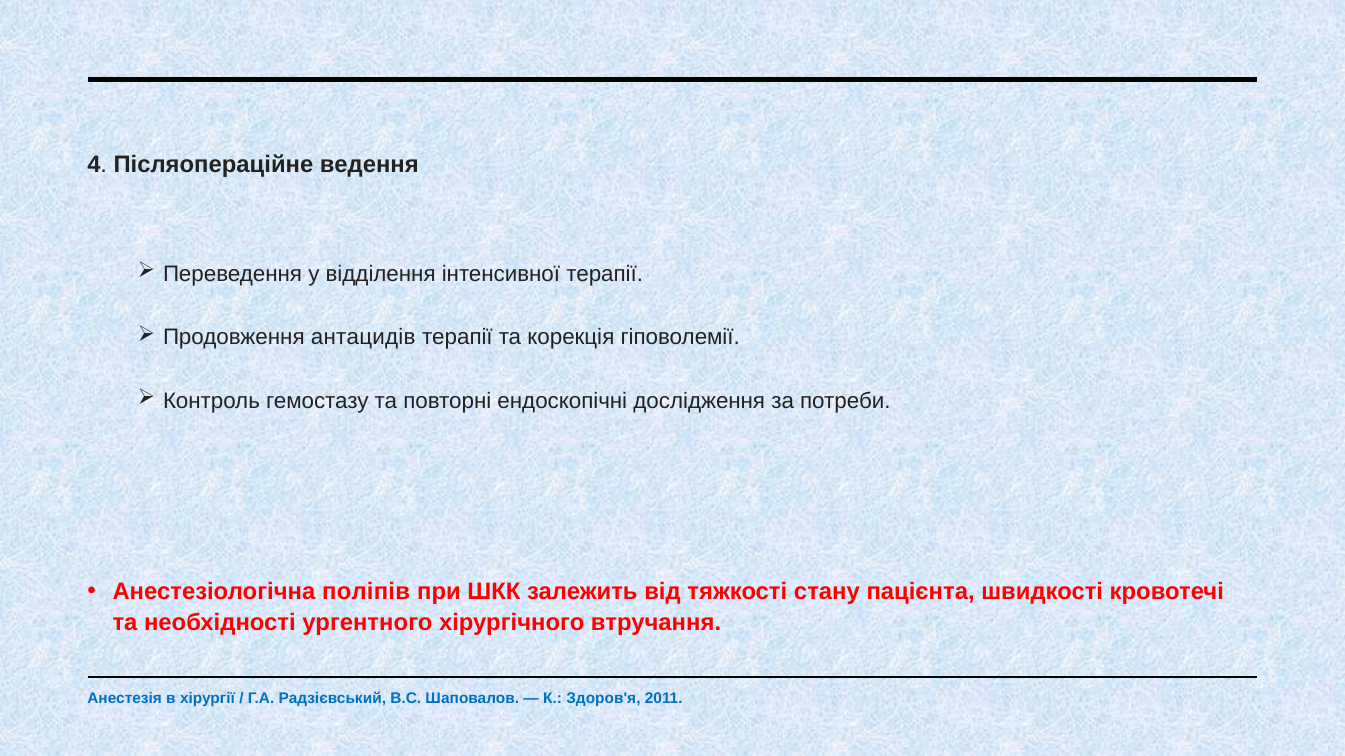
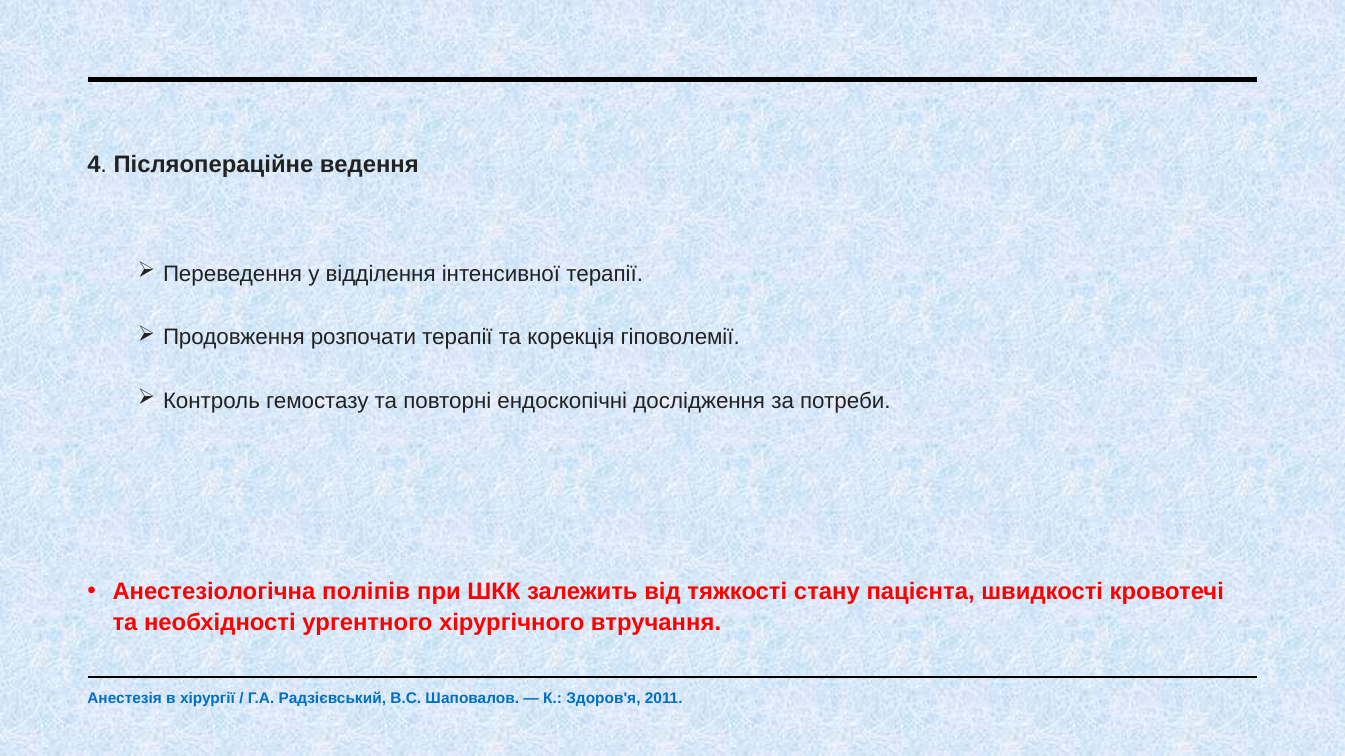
антацидів: антацидів -> розпочати (363, 338)
